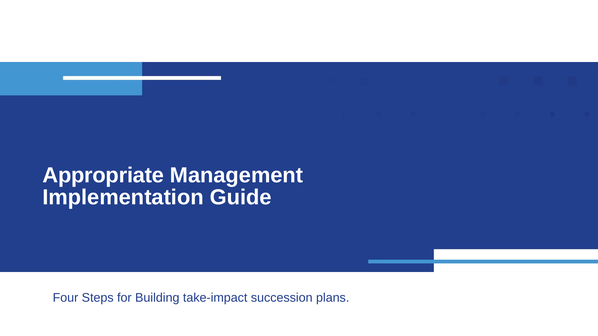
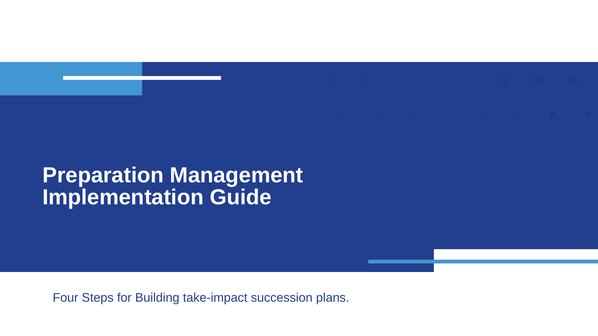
Appropriate: Appropriate -> Preparation (103, 176)
